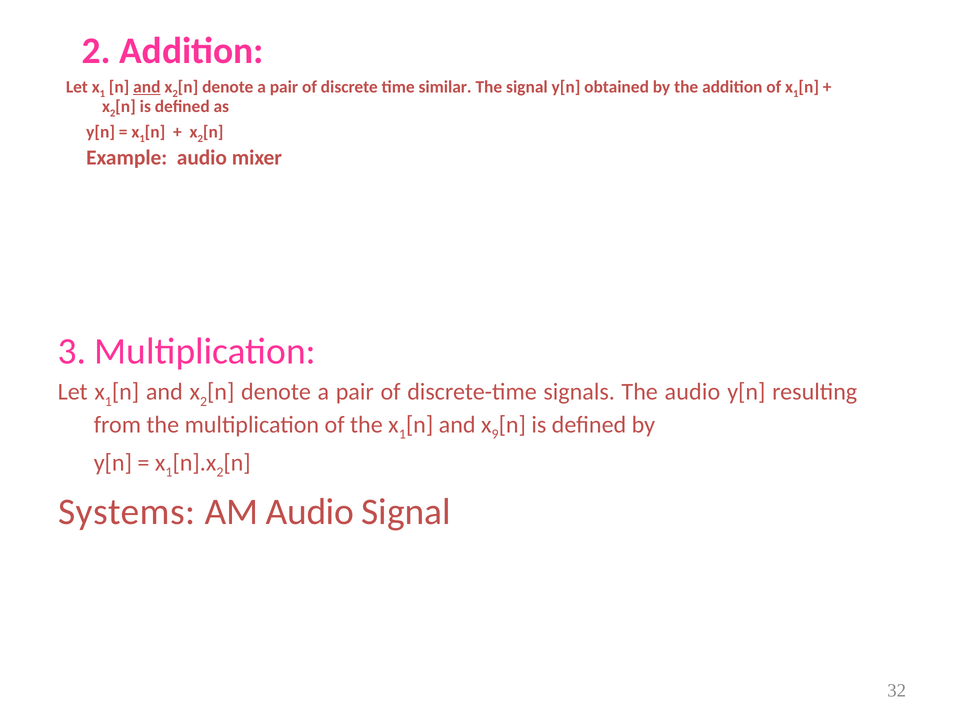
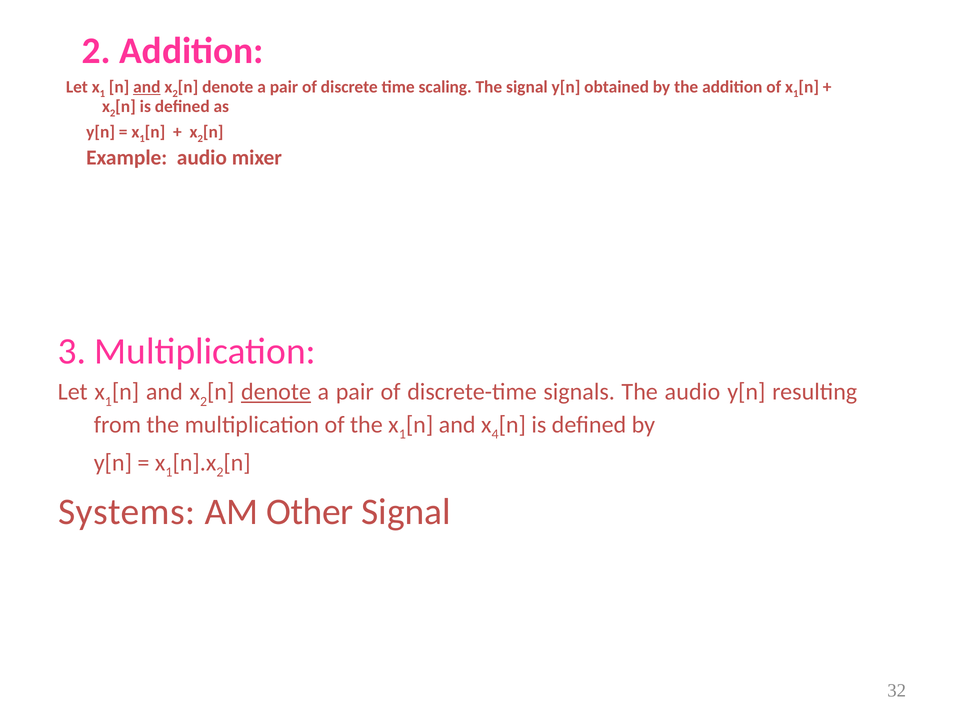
similar: similar -> scaling (445, 87)
denote underline: none -> present (276, 392)
9: 9 -> 4 (495, 434)
AM Audio: Audio -> Other (310, 512)
